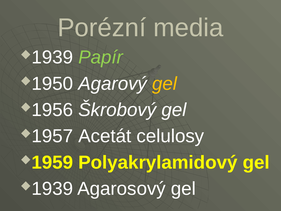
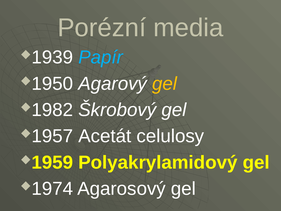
Papír colour: light green -> light blue (101, 57)
1956: 1956 -> 1982 (52, 110)
1939: 1939 -> 1974 (52, 188)
